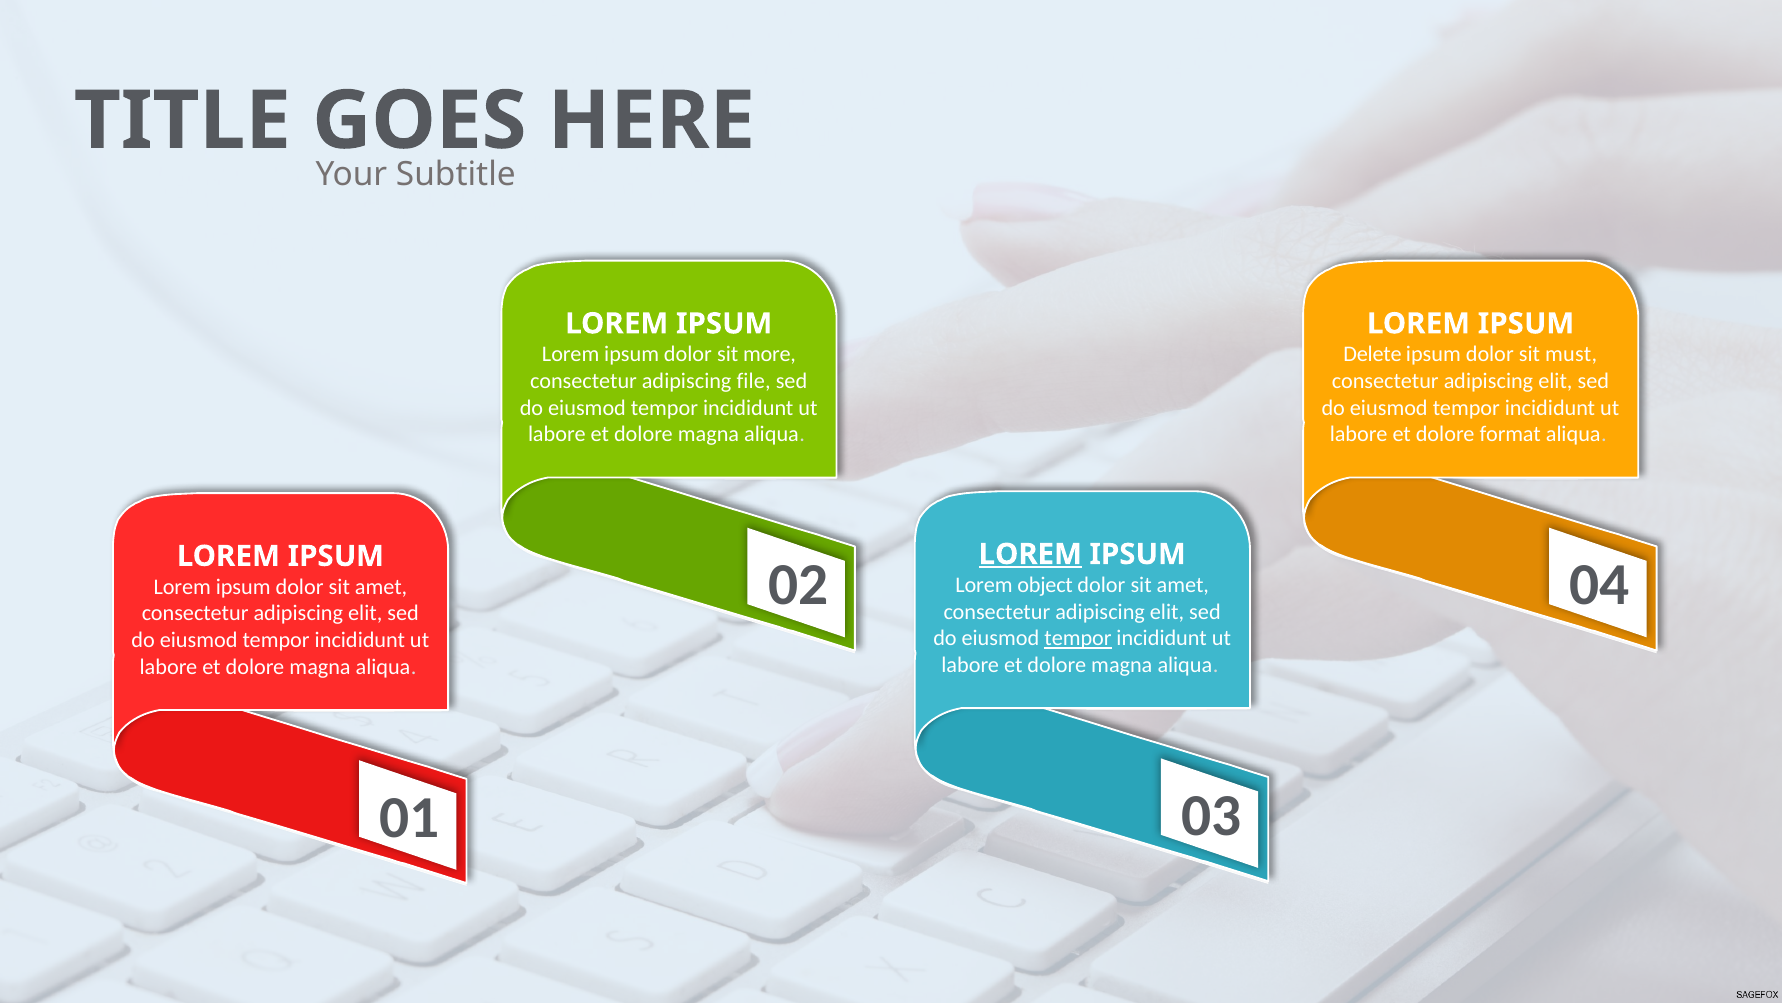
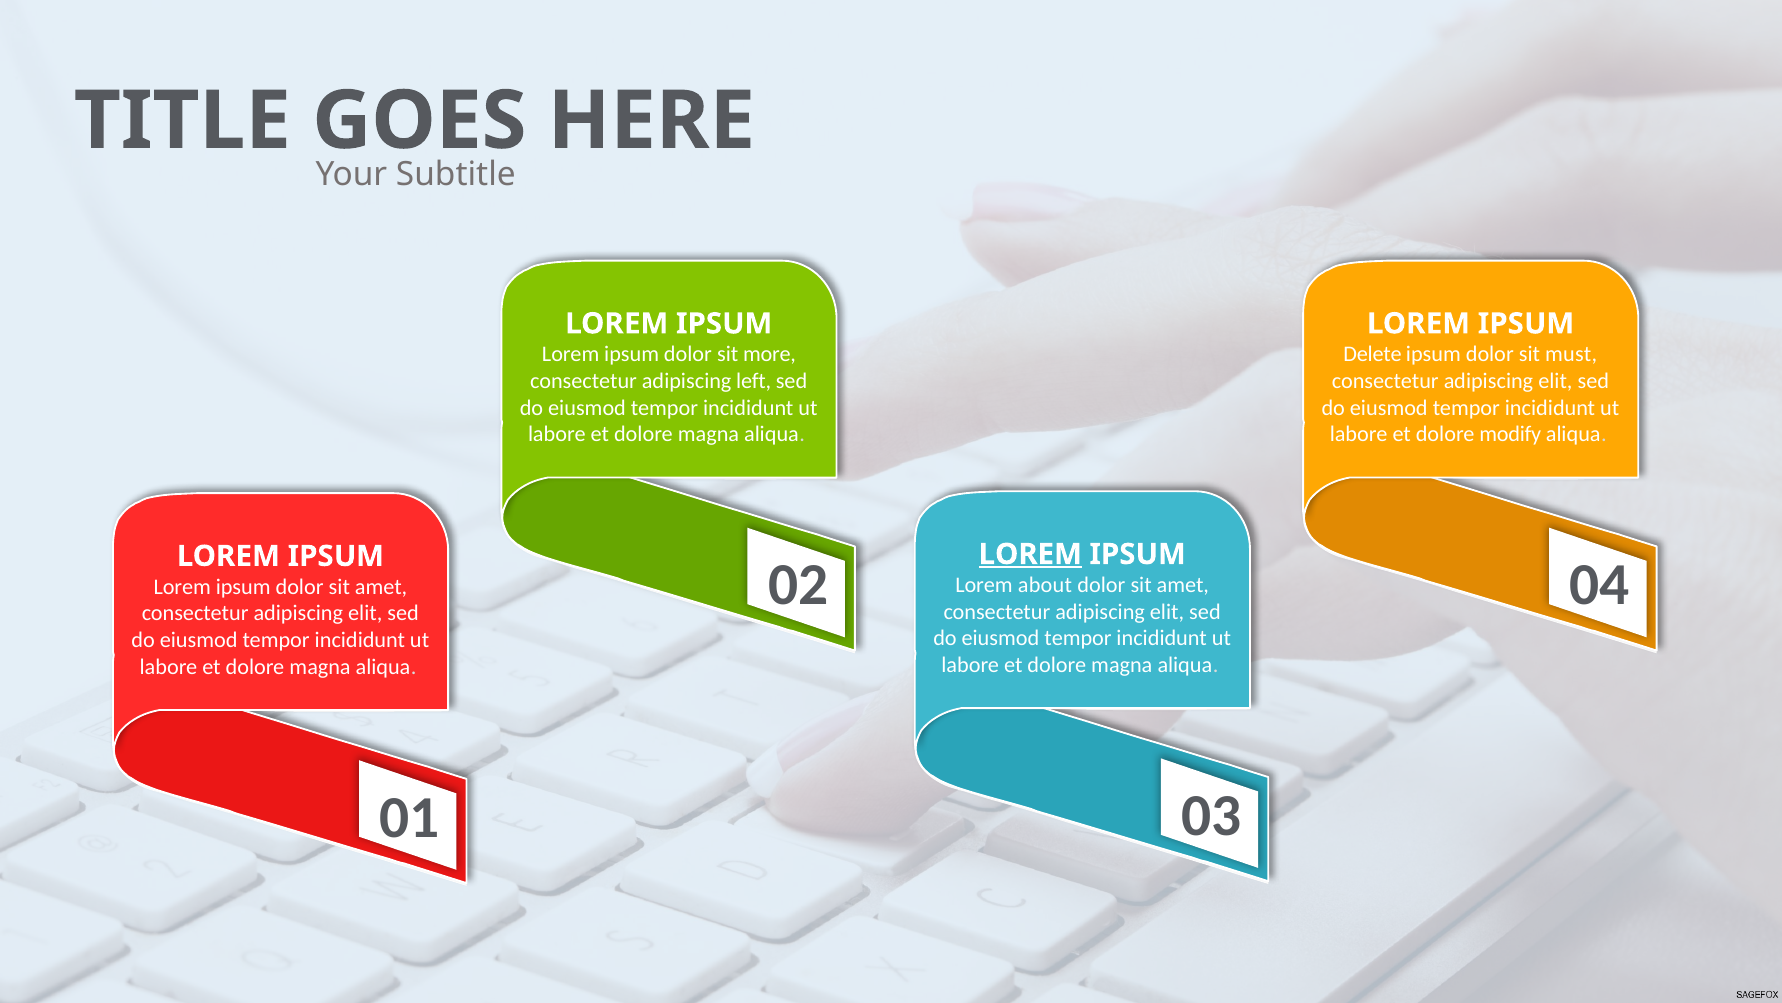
file: file -> left (754, 381)
format: format -> modify (1510, 434)
object: object -> about (1045, 585)
tempor underline: present -> none (1078, 638)
